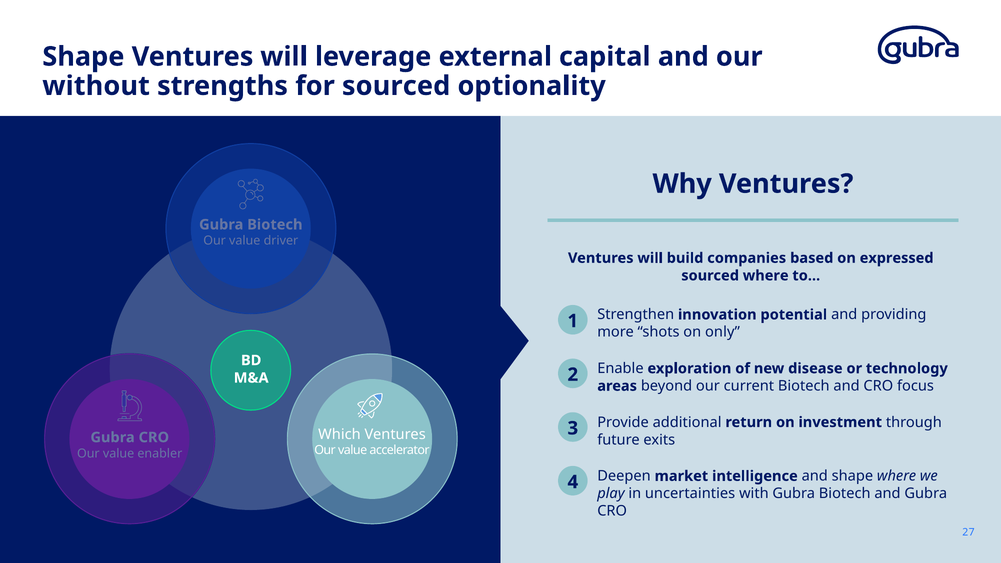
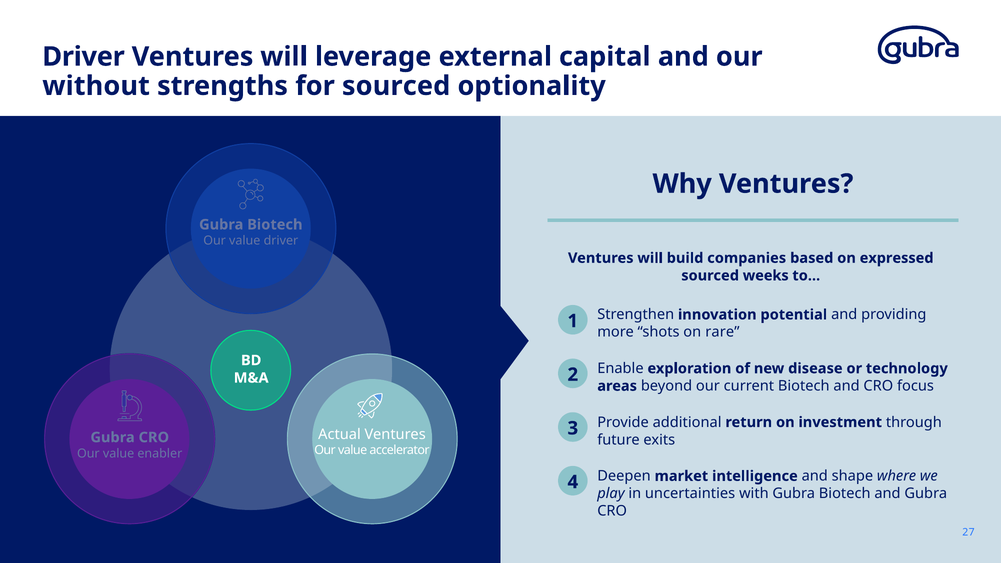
Shape: Shape -> Driver (84, 57)
sourced where: where -> weeks (766, 276)
only: only -> rare (722, 332)
Which: Which -> Actual (339, 434)
